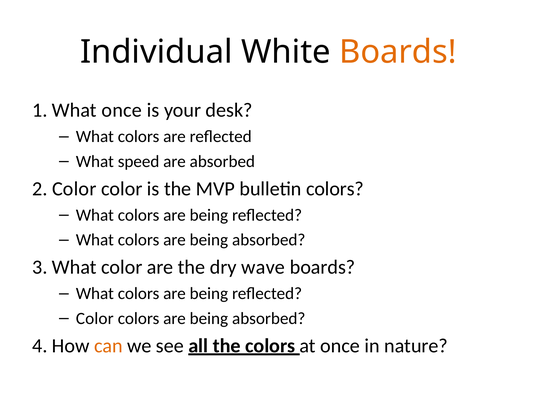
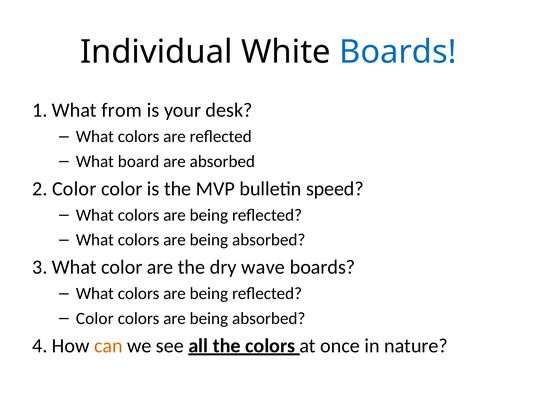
Boards colour: orange -> blue (398, 52)
What once: once -> from (122, 110)
speed: speed -> board (139, 161)
bulletin colors: colors -> speed (335, 189)
